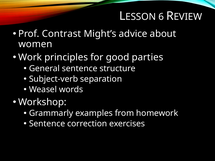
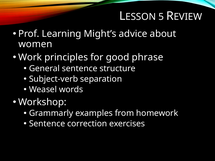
6: 6 -> 5 (161, 17)
Contrast: Contrast -> Learning (62, 34)
parties: parties -> phrase (147, 57)
